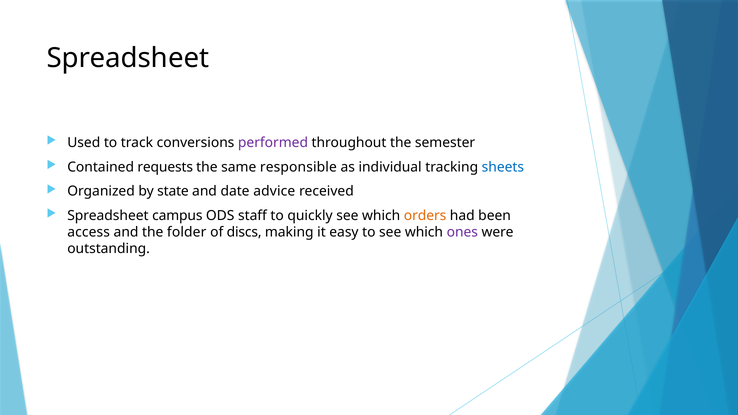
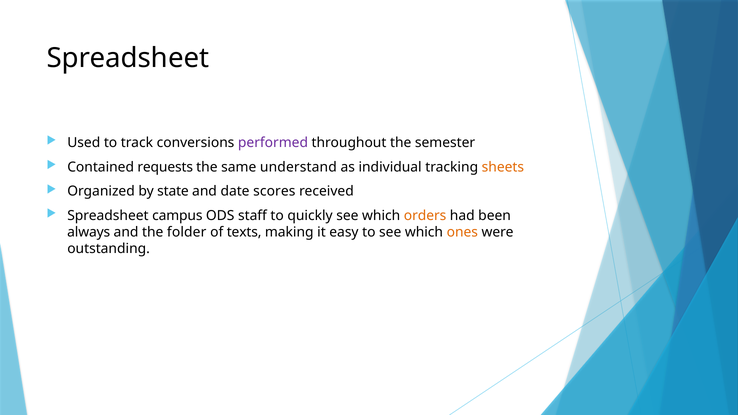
responsible: responsible -> understand (298, 167)
sheets colour: blue -> orange (503, 167)
advice: advice -> scores (274, 191)
access: access -> always (89, 232)
discs: discs -> texts (244, 232)
ones colour: purple -> orange (462, 232)
